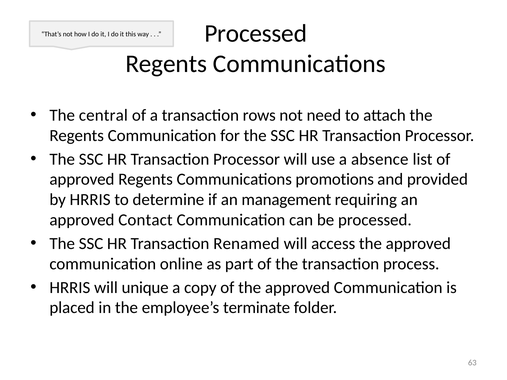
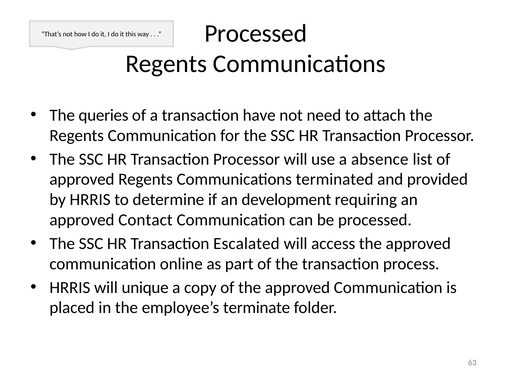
central: central -> queries (104, 115)
rows: rows -> have (259, 115)
promotions: promotions -> terminated (335, 179)
management: management -> development (286, 200)
Renamed: Renamed -> Escalated (246, 244)
